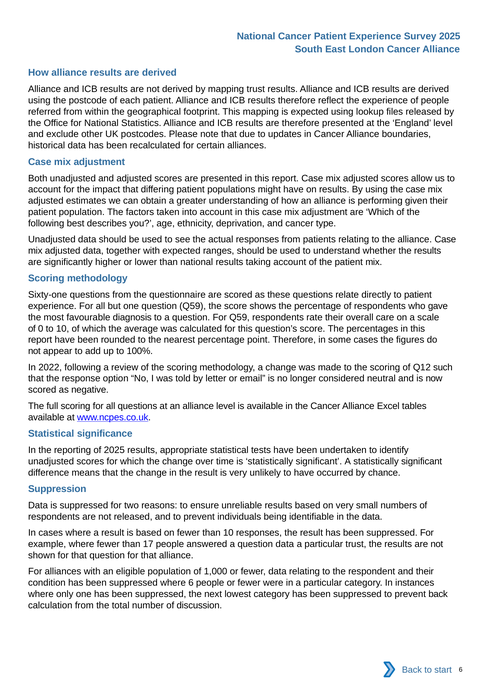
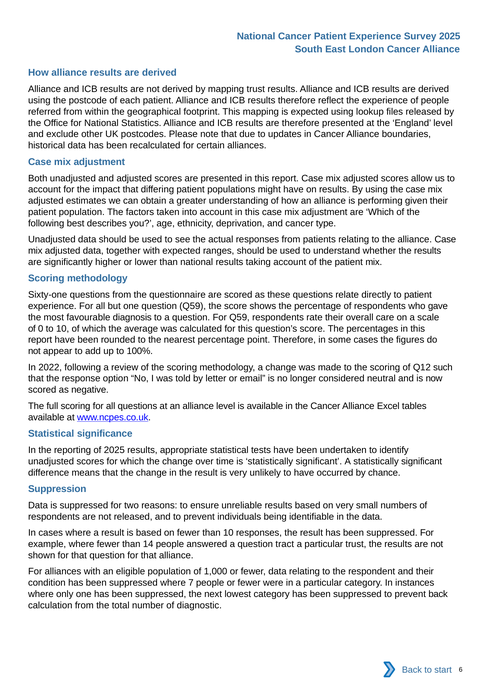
17: 17 -> 14 (148, 544)
question data: data -> tract (285, 544)
where 6: 6 -> 7 (191, 582)
discussion: discussion -> diagnostic (199, 605)
